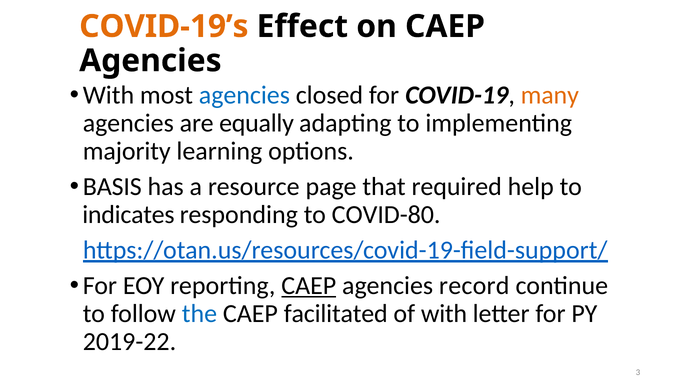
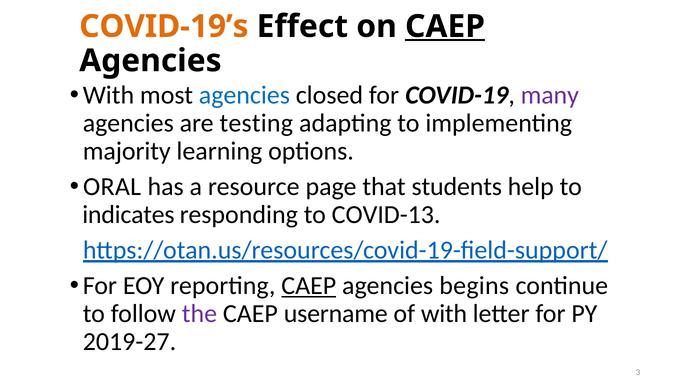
CAEP underline: none -> present (445, 26)
many colour: orange -> purple (550, 95)
equally: equally -> testing (256, 123)
BASIS: BASIS -> ORAL (112, 186)
required: required -> students (457, 186)
COVID-80: COVID-80 -> COVID-13 (386, 214)
record: record -> begins (474, 286)
the colour: blue -> purple (199, 314)
facilitated: facilitated -> username (336, 314)
2019-22: 2019-22 -> 2019-27 (129, 342)
